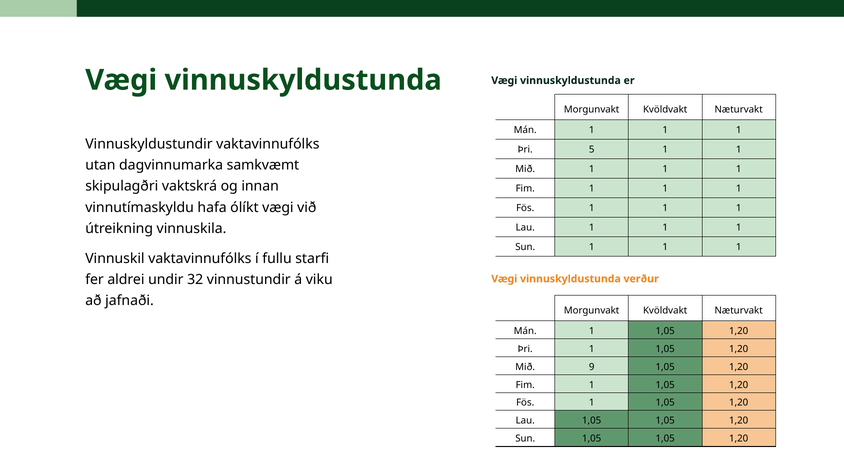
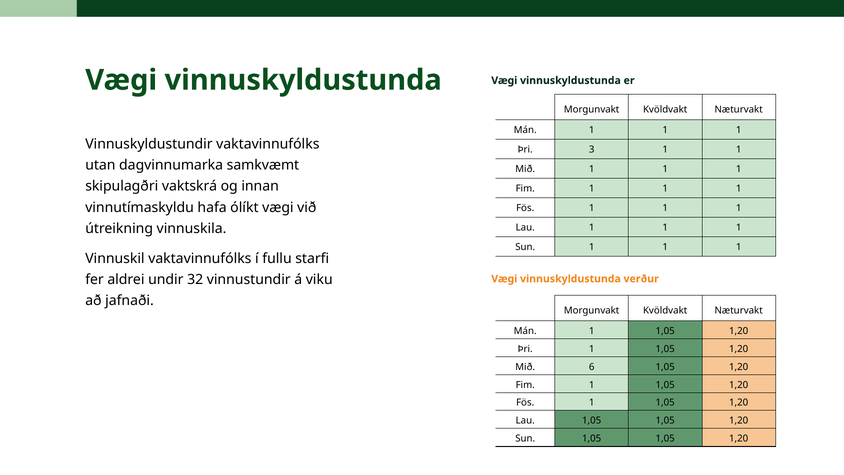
5: 5 -> 3 (592, 149)
9: 9 -> 6 (592, 367)
